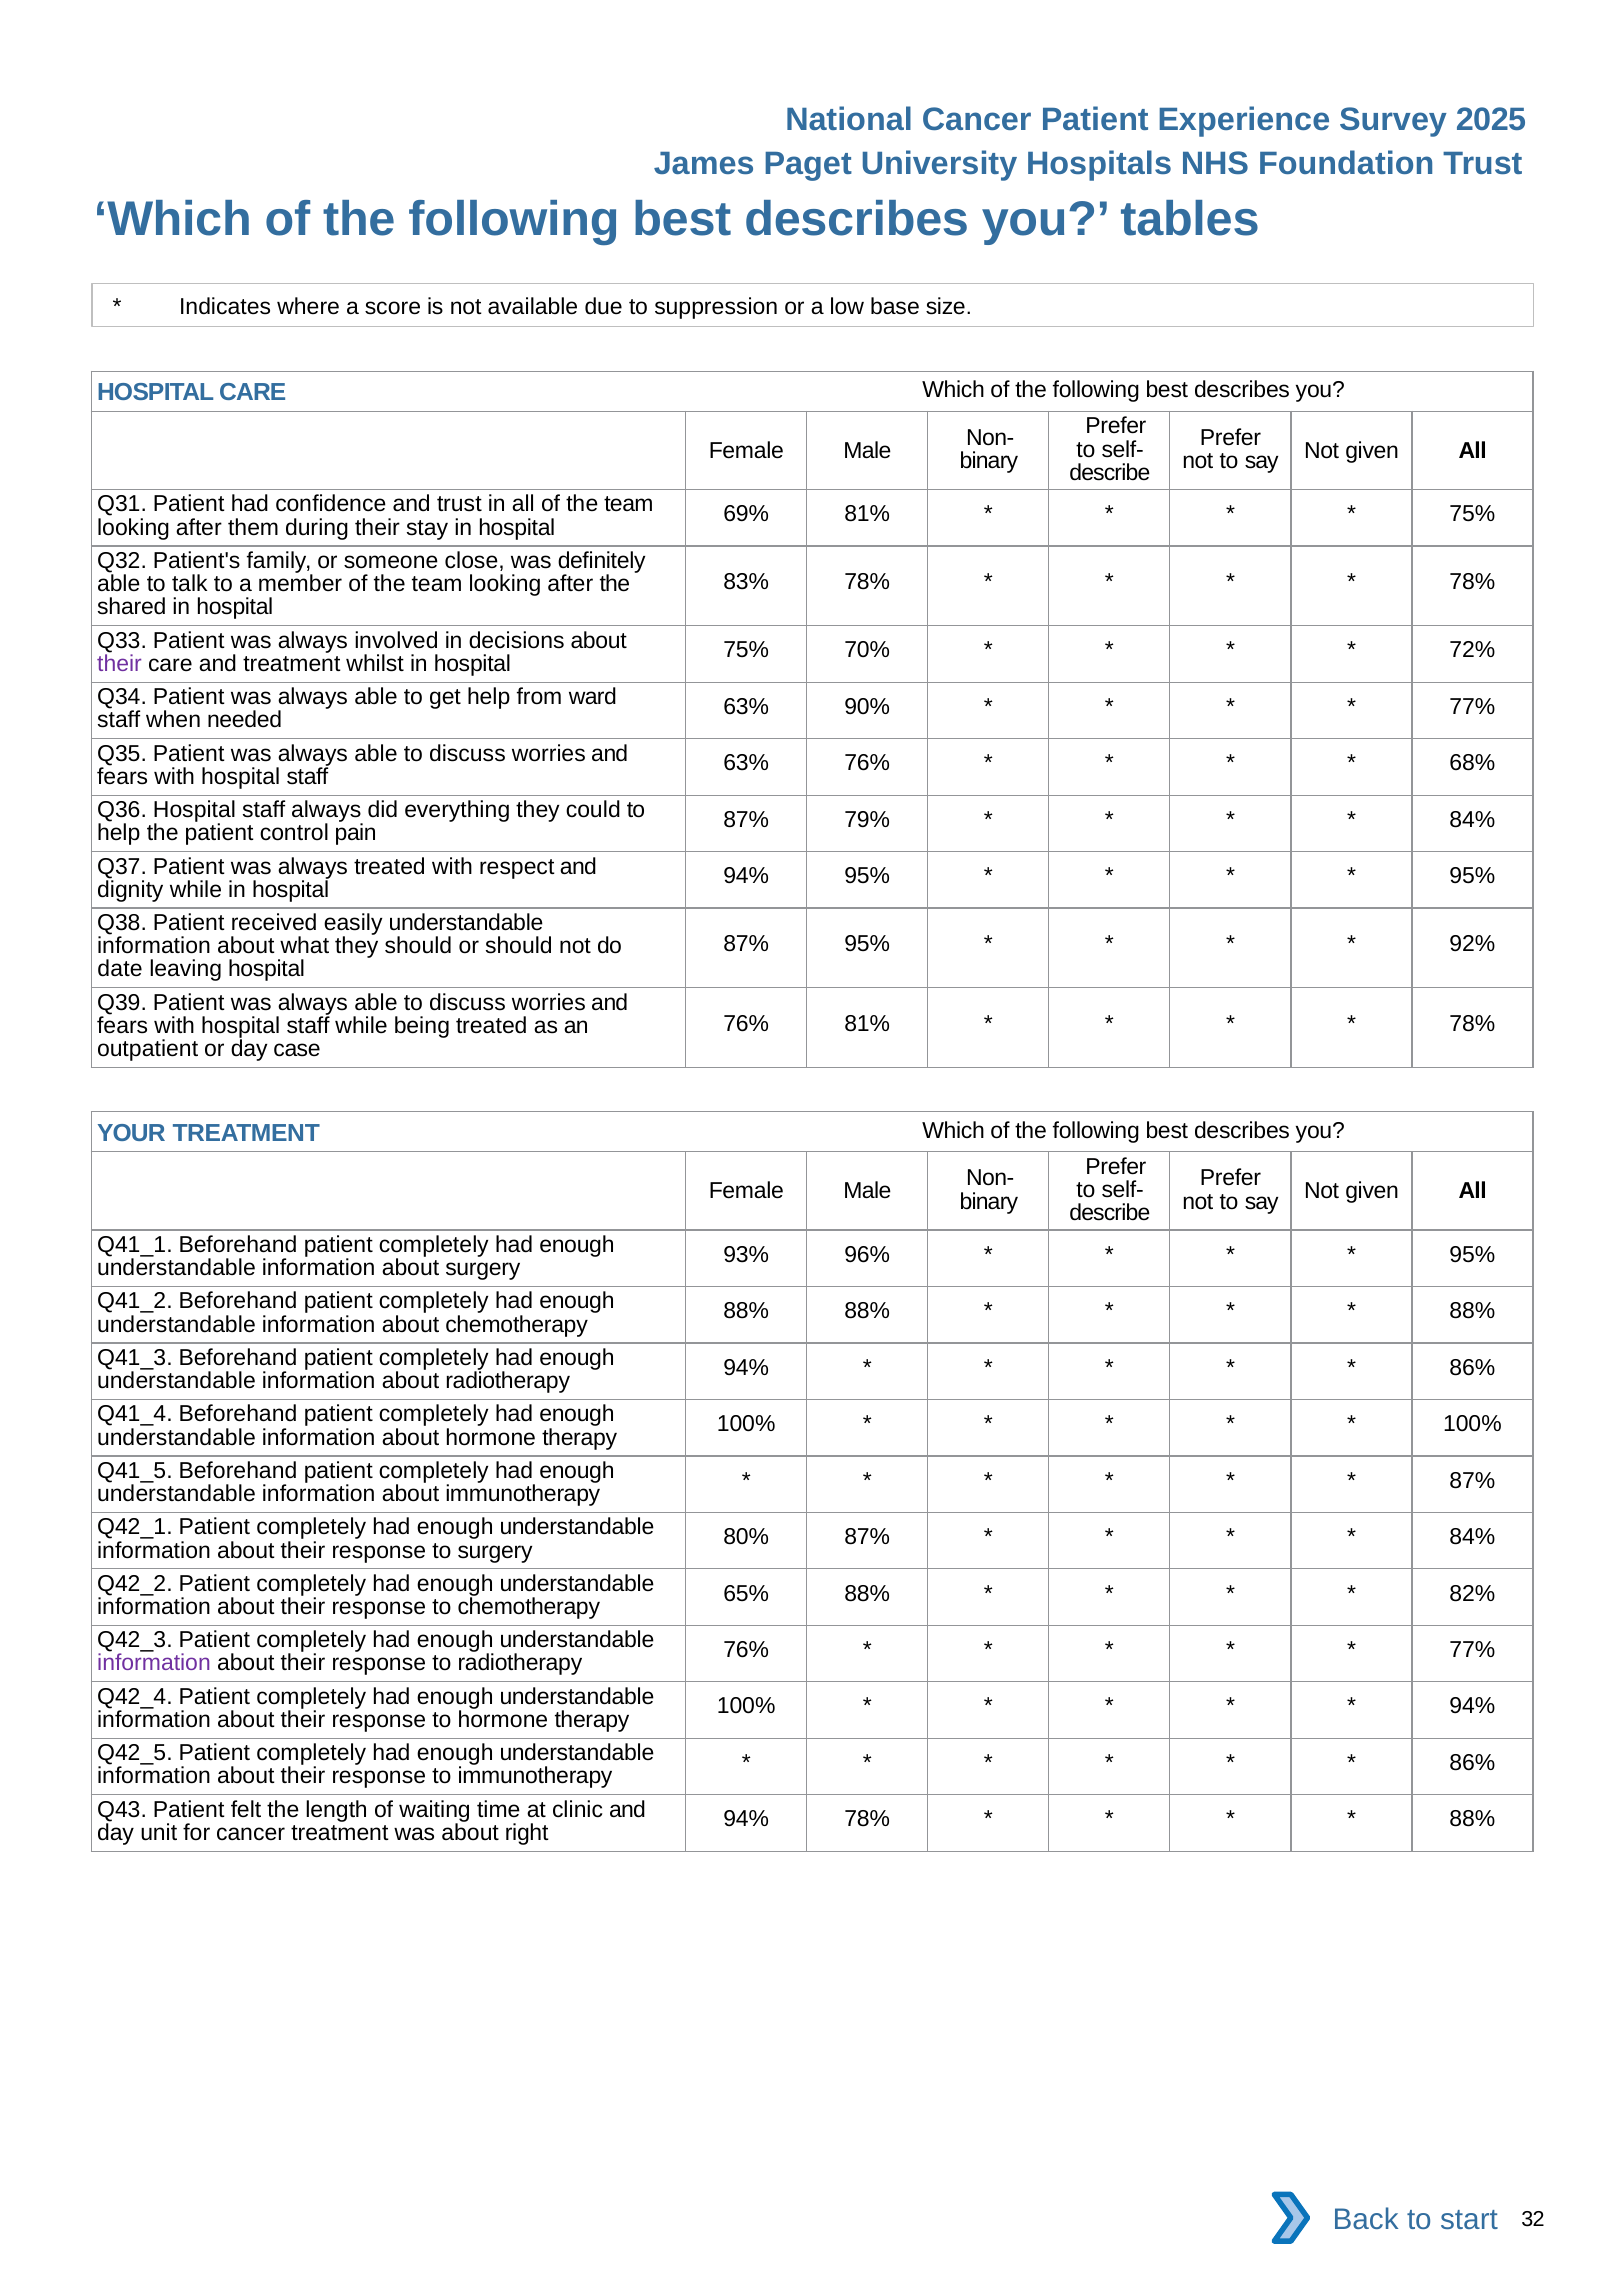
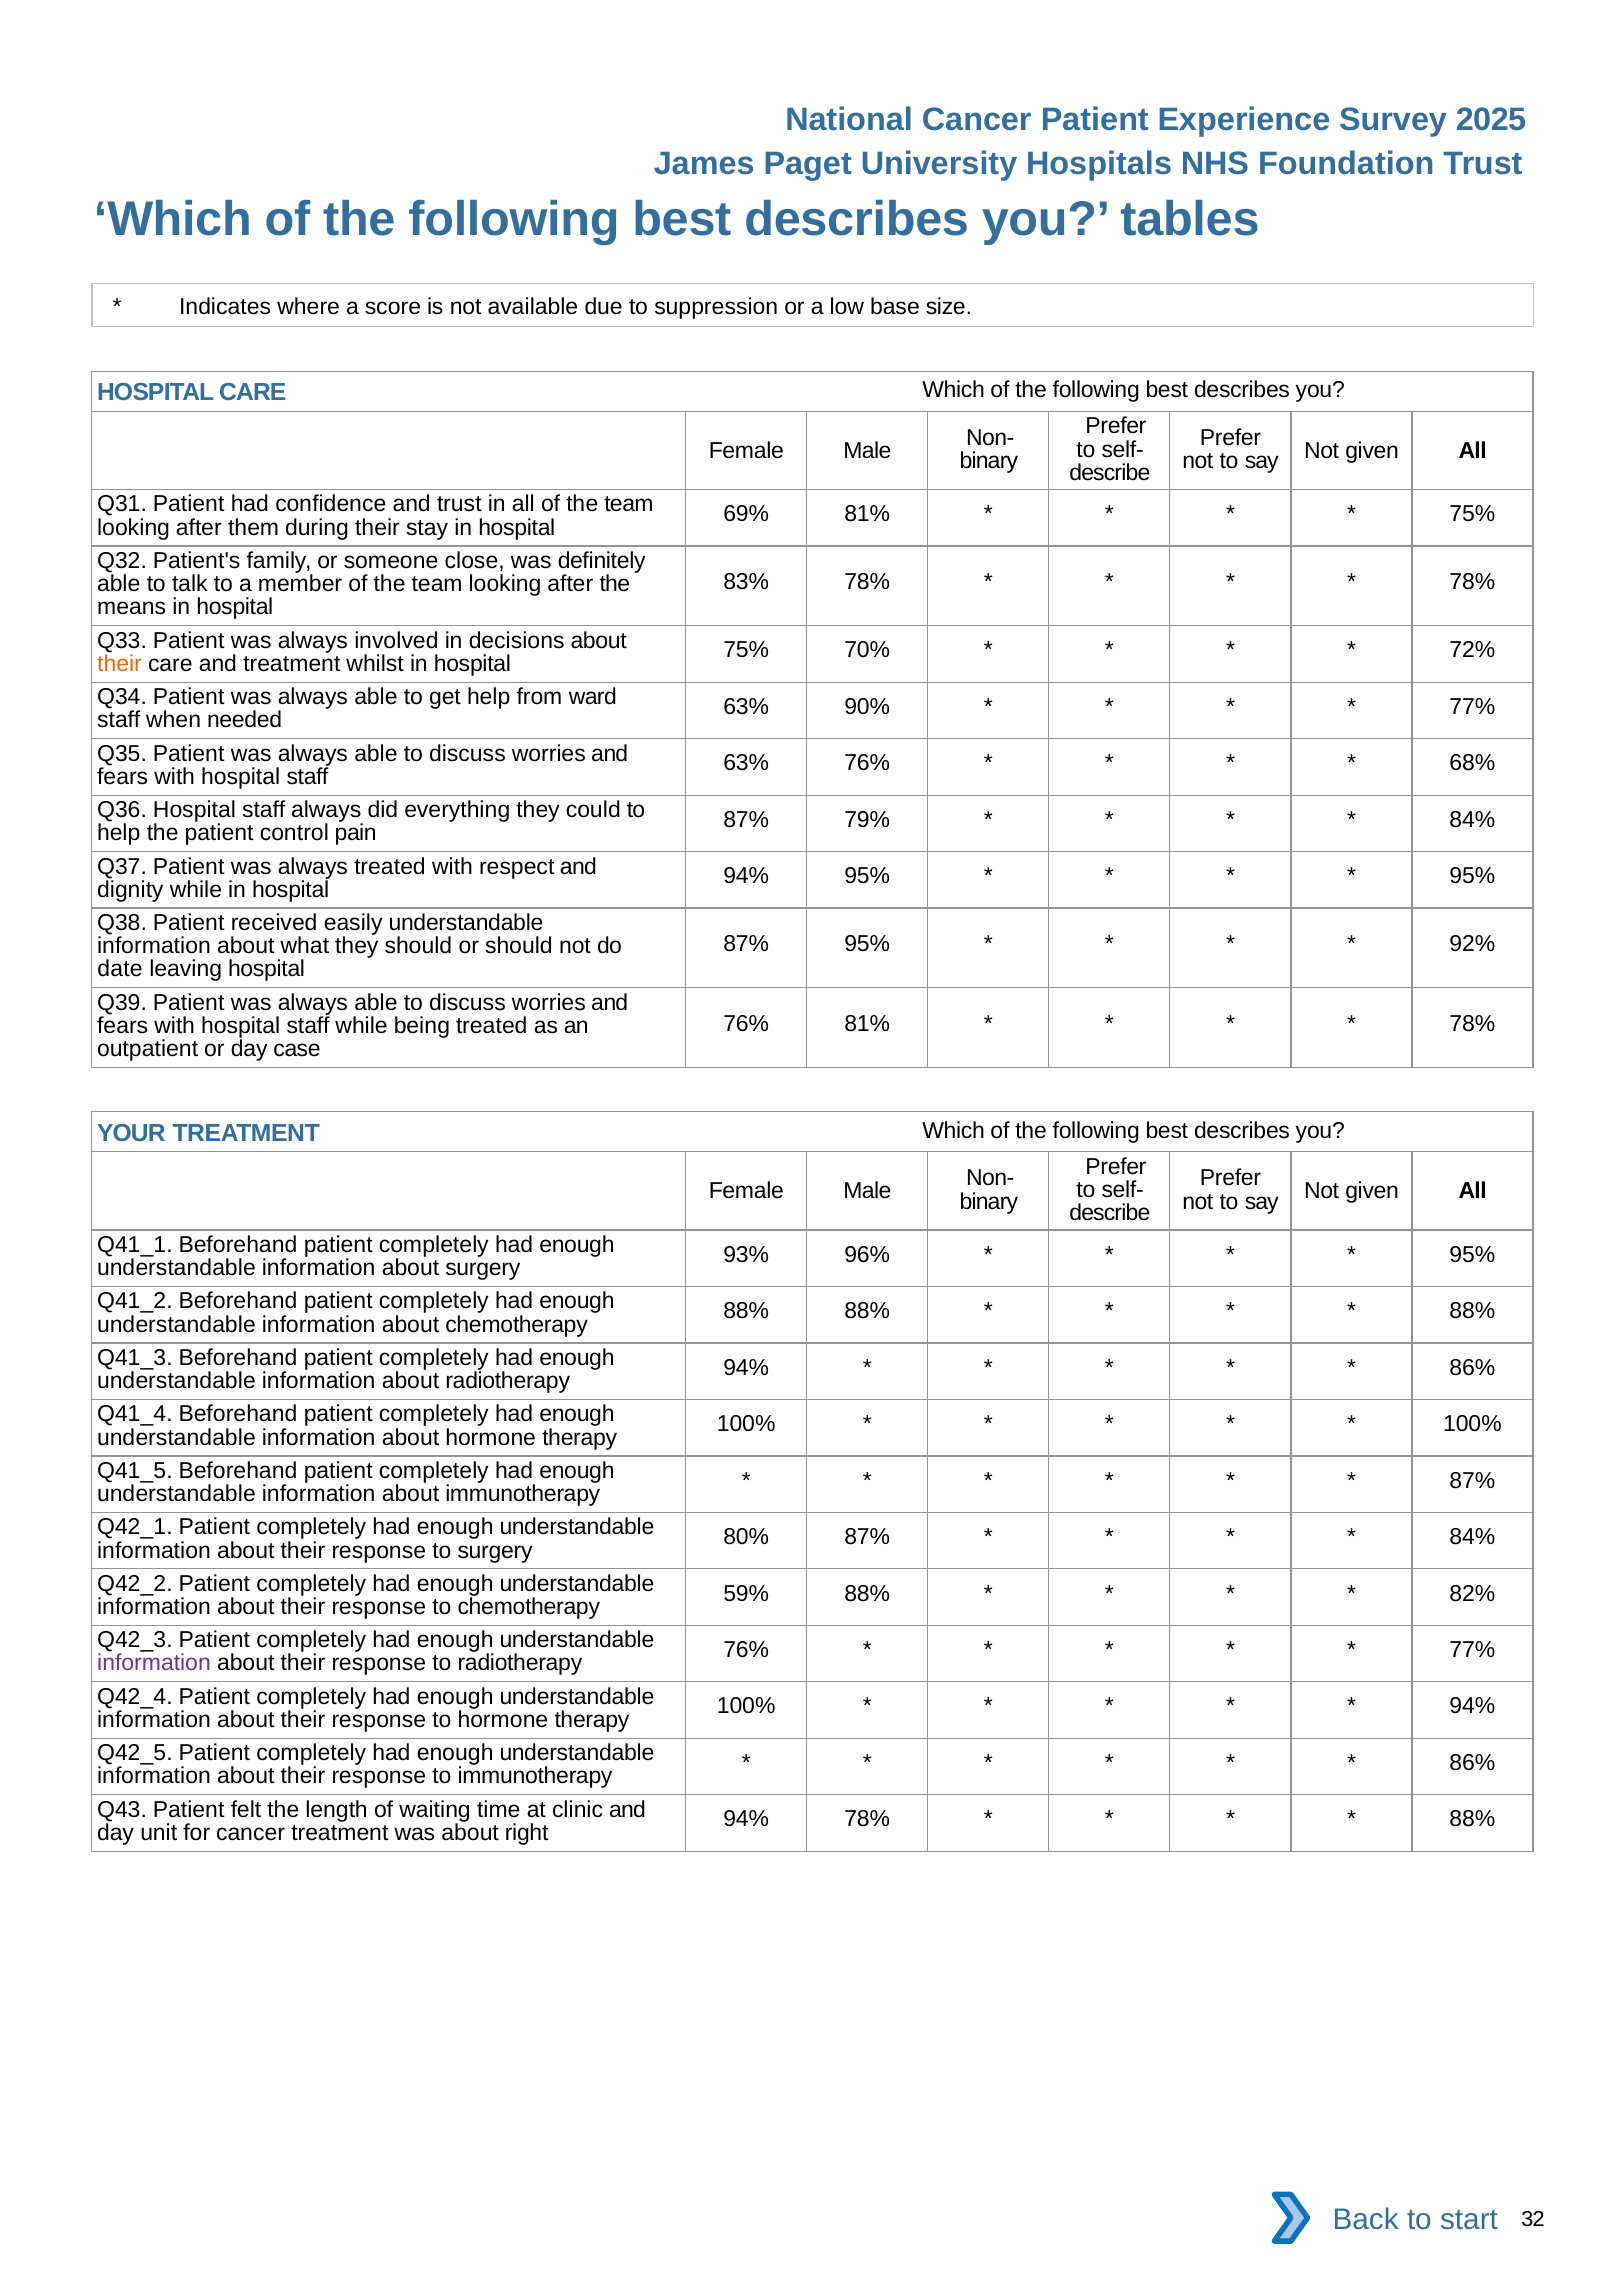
shared: shared -> means (132, 607)
their colour: purple -> orange (120, 664)
65%: 65% -> 59% (746, 1593)
